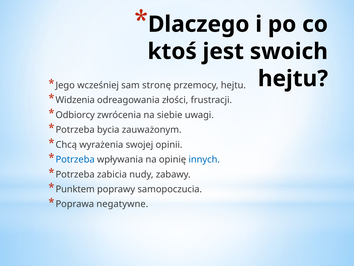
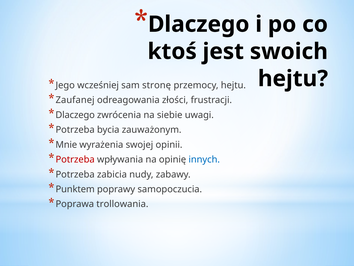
Widzenia: Widzenia -> Zaufanej (75, 100)
Odbiorcy: Odbiorcy -> Dlaczego (75, 115)
Chcą: Chcą -> Mnie (66, 144)
Potrzeba colour: blue -> red (75, 159)
negatywne: negatywne -> trollowania (122, 204)
